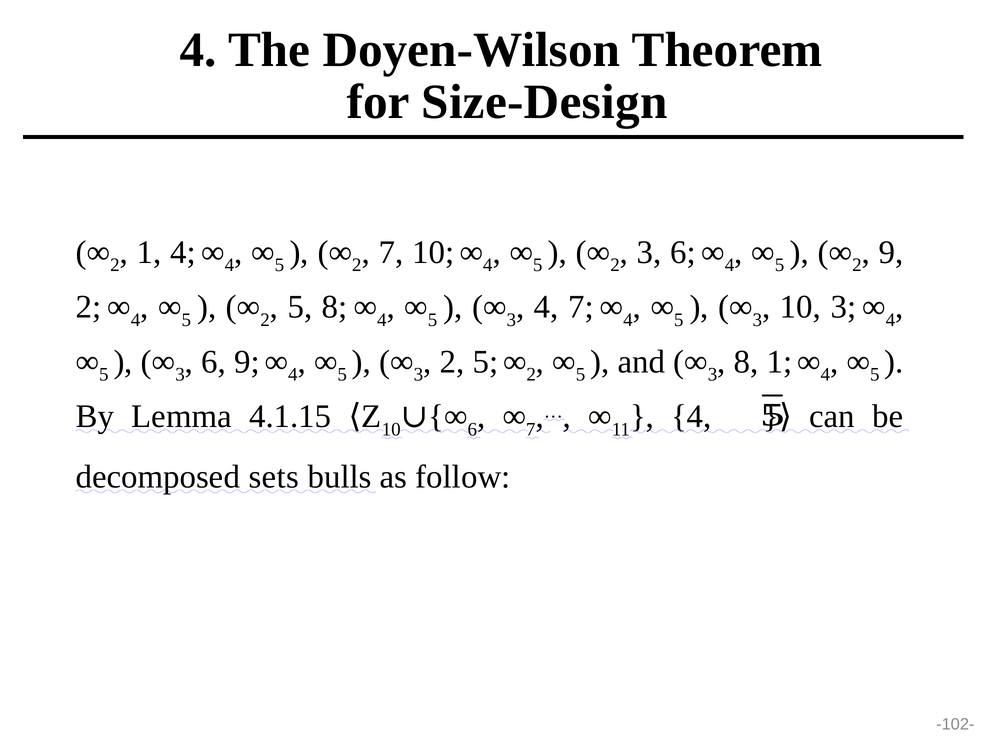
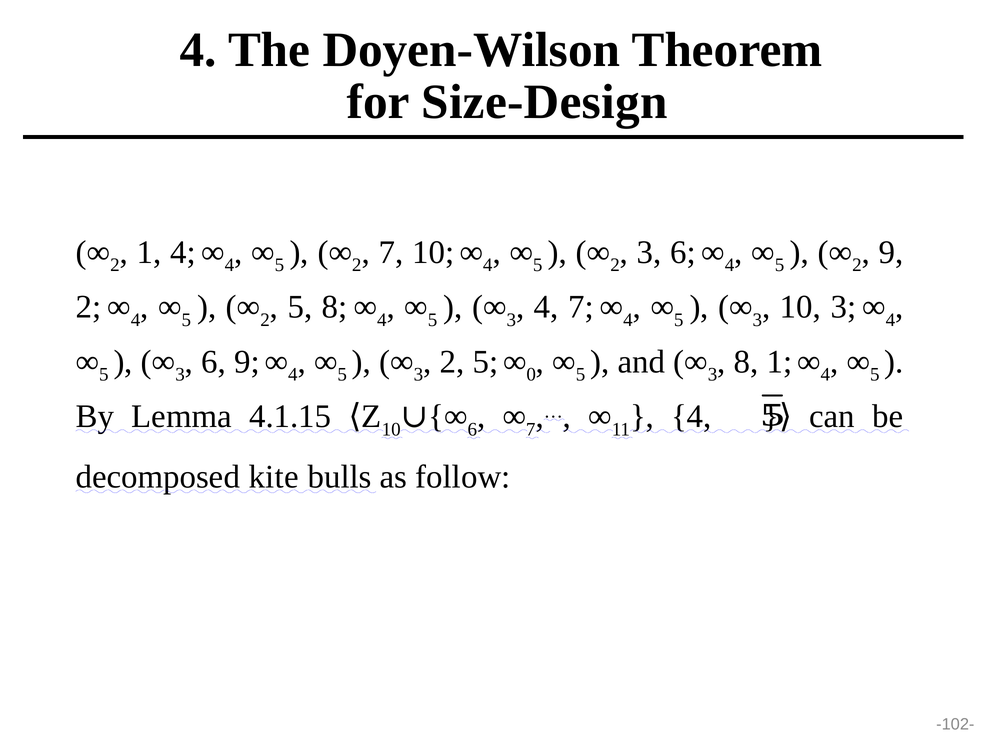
2: 2 -> 0 (531, 375)
sets: sets -> kite (274, 477)
